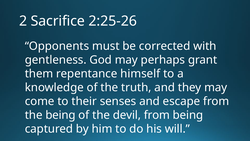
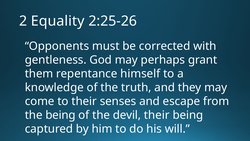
Sacrifice: Sacrifice -> Equality (58, 21)
devil from: from -> their (157, 115)
